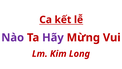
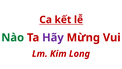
Nào colour: purple -> green (13, 37)
